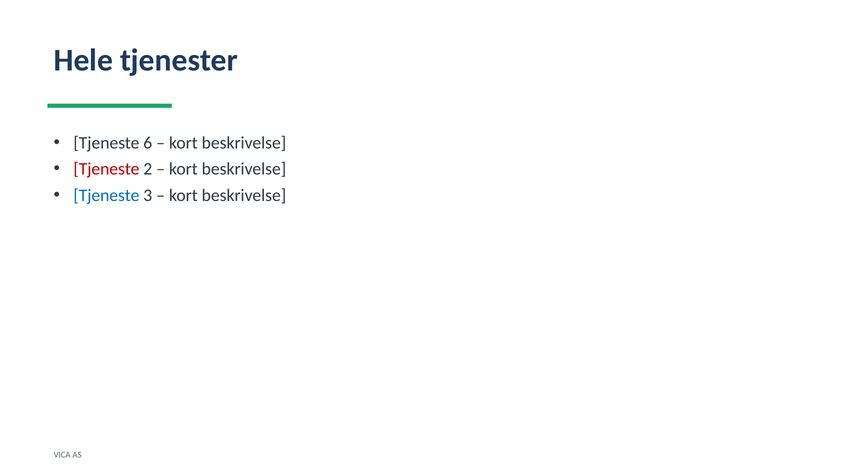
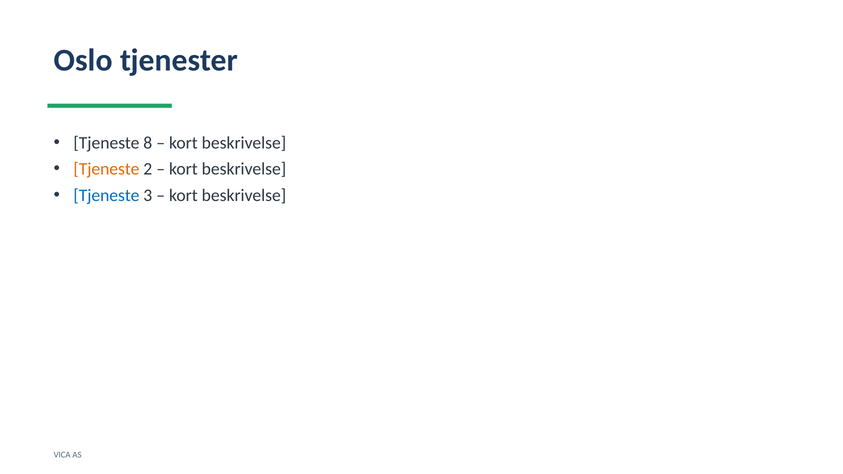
Hele: Hele -> Oslo (83, 60)
6: 6 -> 8 (148, 143)
Tjeneste colour: red -> orange (106, 169)
